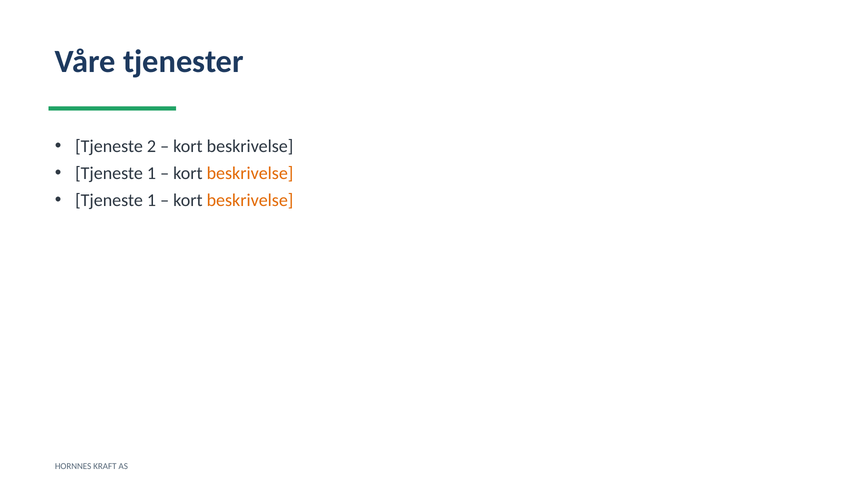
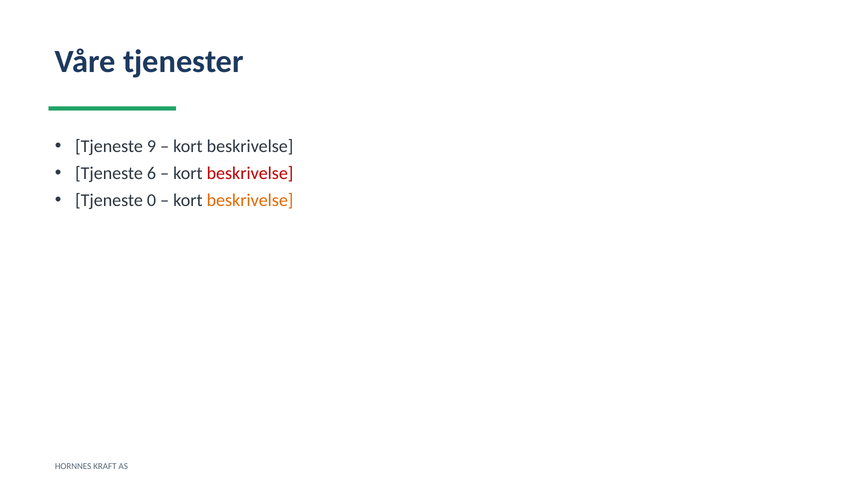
2: 2 -> 9 (151, 146)
1: 1 -> 6 (151, 173)
beskrivelse colour: orange -> red (250, 173)
1: 1 -> 0 (151, 200)
